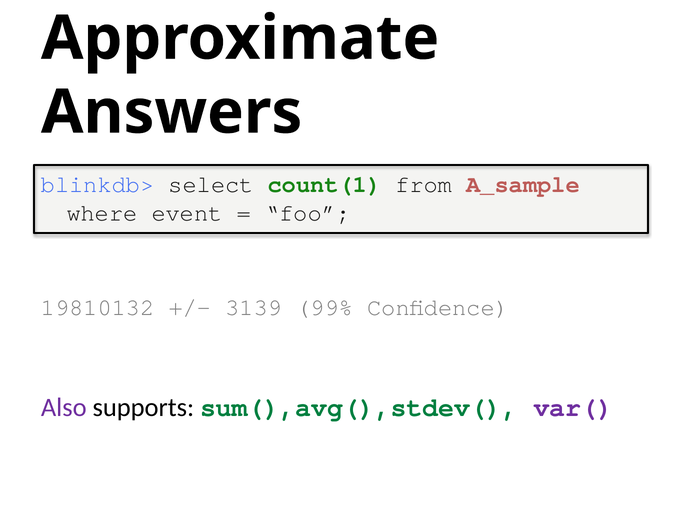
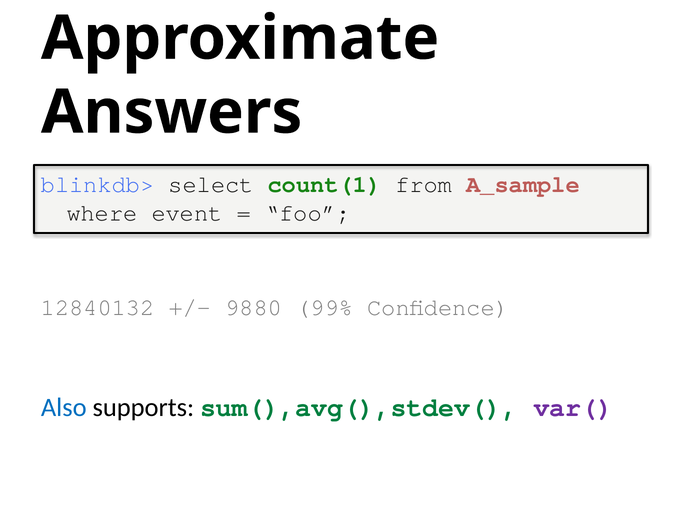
19810132: 19810132 -> 12840132 (98, 307)
3139: 3139 -> 9880 (254, 307)
Also colour: purple -> blue (64, 407)
